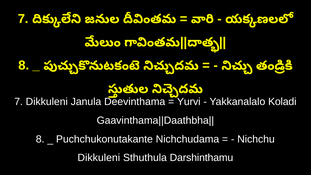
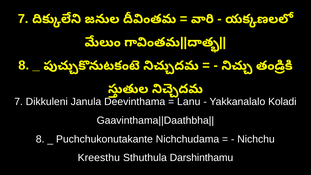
Yurvi: Yurvi -> Lanu (189, 102)
Dikkuleni: Dikkuleni -> Kreesthu (99, 158)
